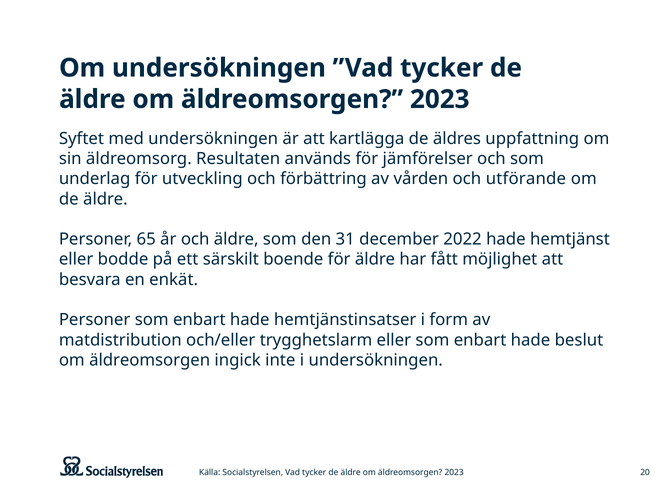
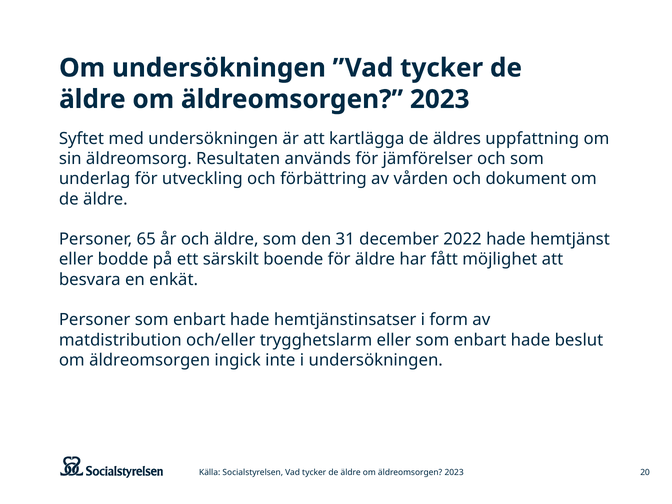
utförande: utförande -> dokument (526, 179)
